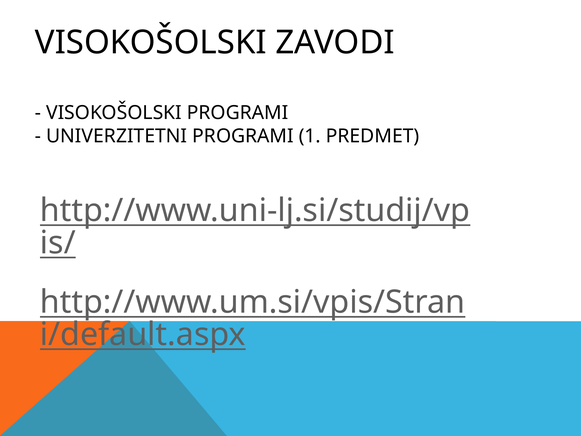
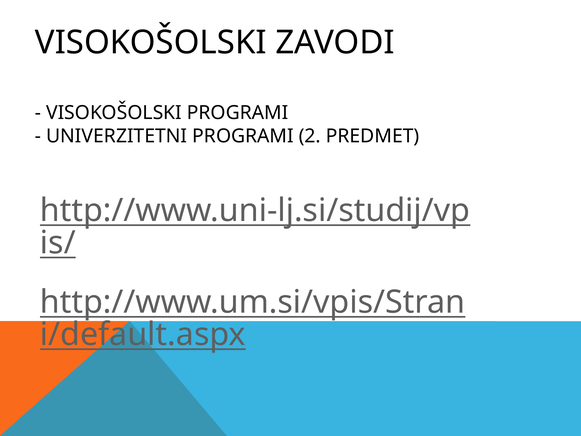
1: 1 -> 2 (310, 136)
